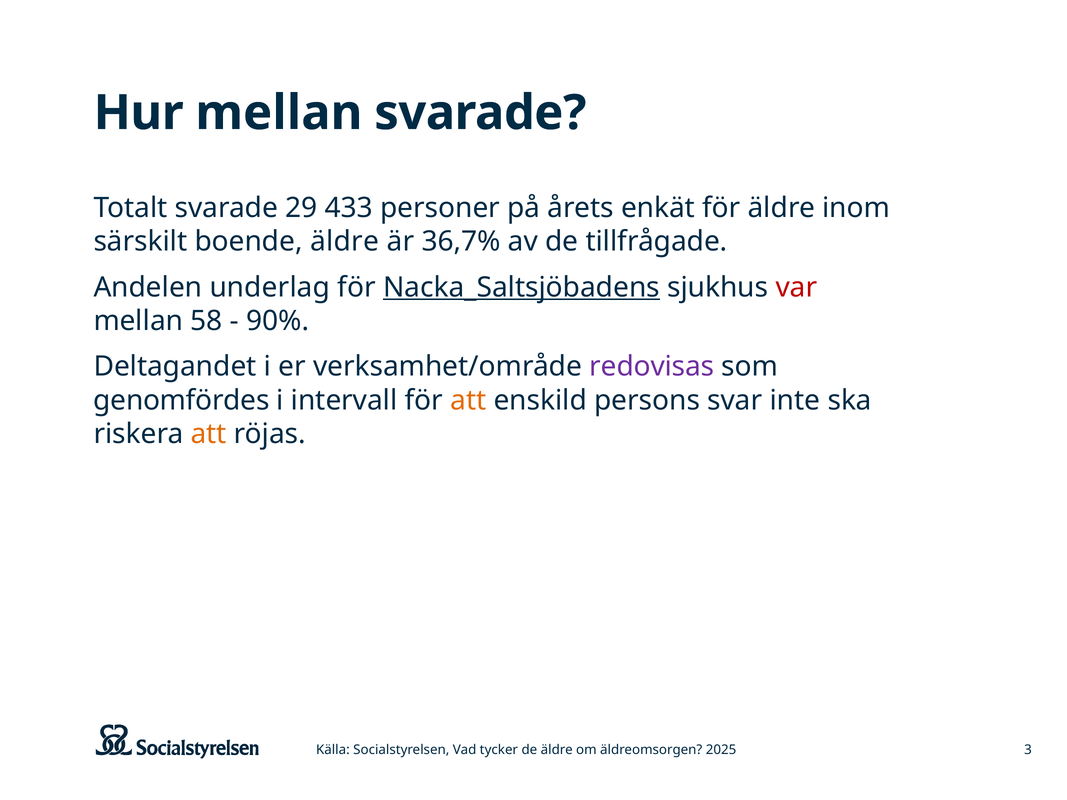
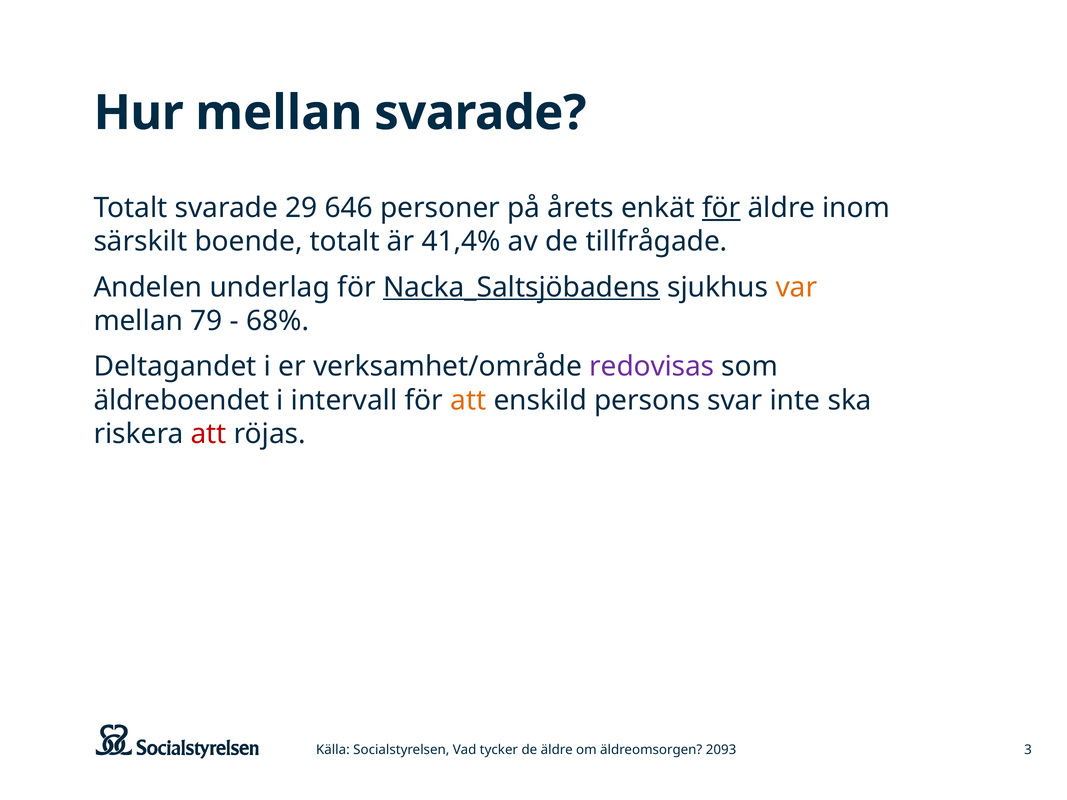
433: 433 -> 646 (349, 208)
för underline: none -> present (721, 208)
boende äldre: äldre -> totalt (345, 242)
36,7%: 36,7% -> 41,4% (461, 242)
var colour: red -> orange (796, 287)
58: 58 -> 79 (206, 321)
90%: 90% -> 68% (278, 321)
genomfördes: genomfördes -> äldreboendet (181, 401)
att colour: orange -> red (209, 434)
2025: 2025 -> 2093 (721, 750)
